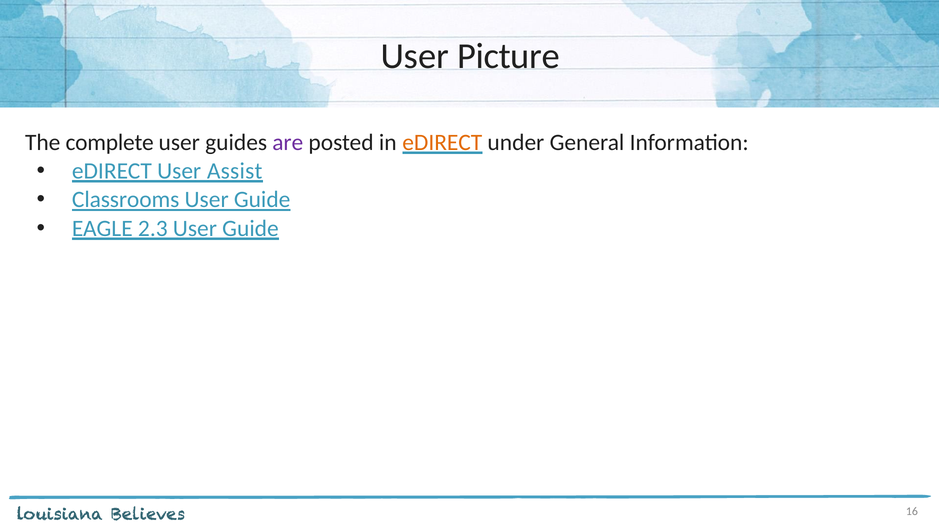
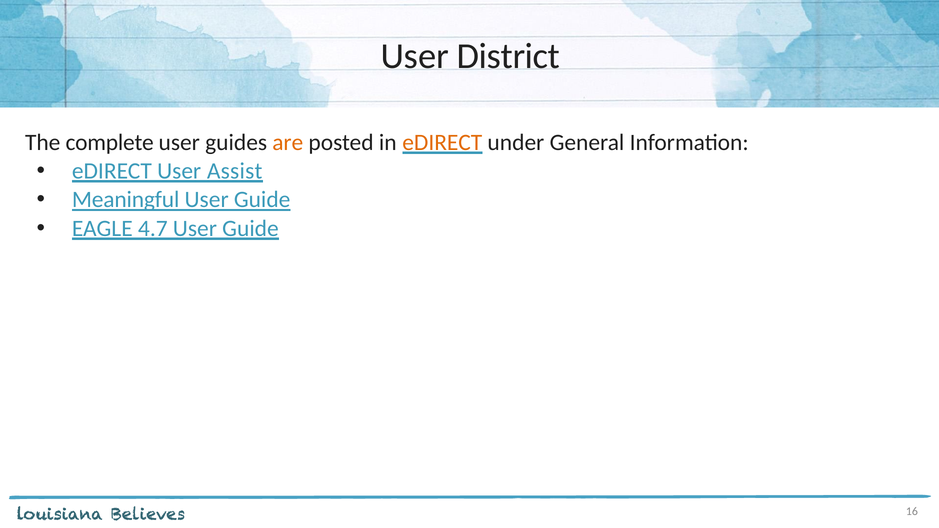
Picture: Picture -> District (508, 56)
are colour: purple -> orange (288, 142)
Classrooms: Classrooms -> Meaningful (126, 200)
2.3: 2.3 -> 4.7 (153, 228)
